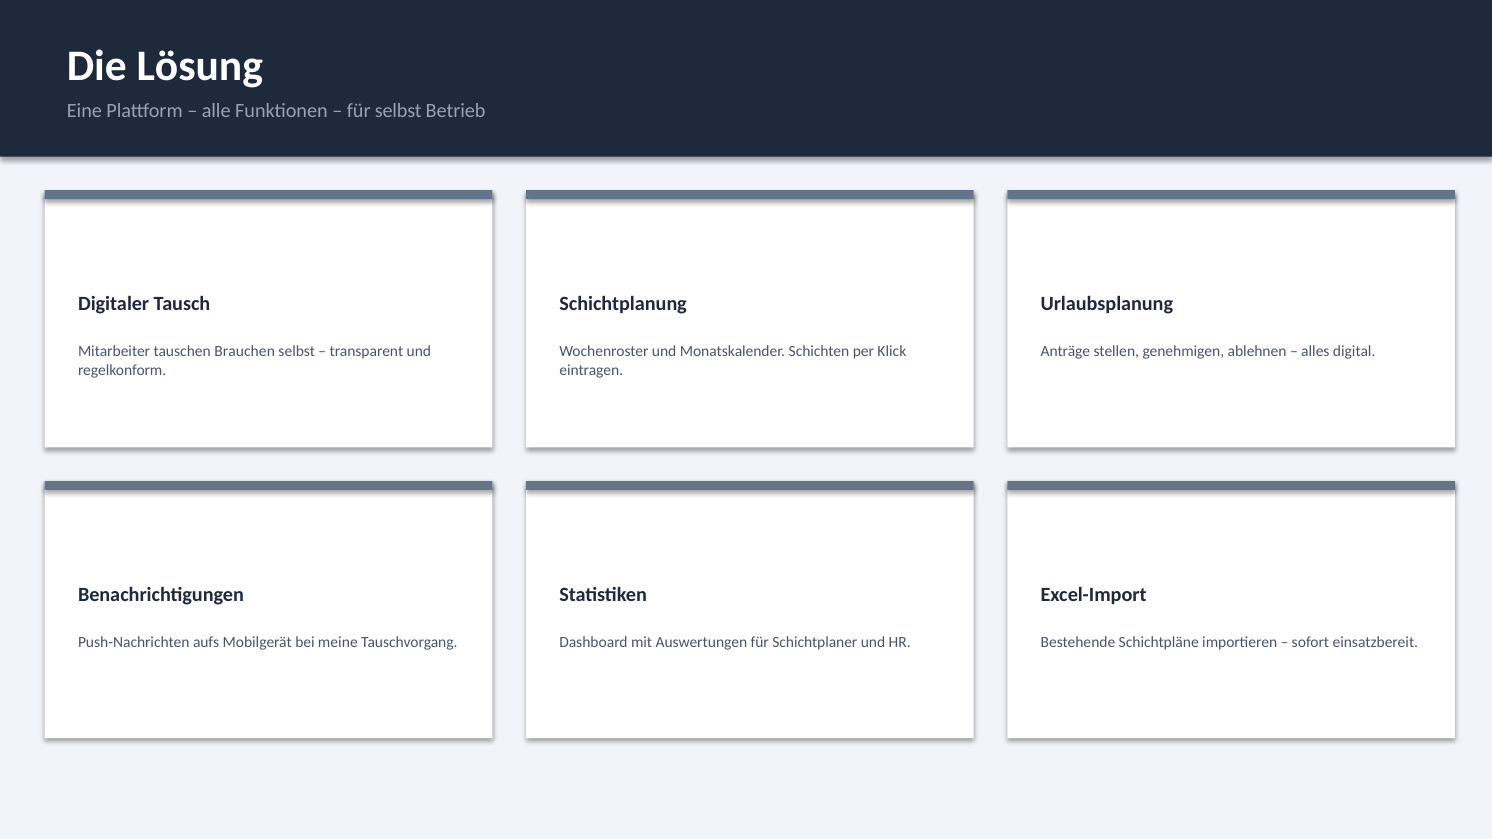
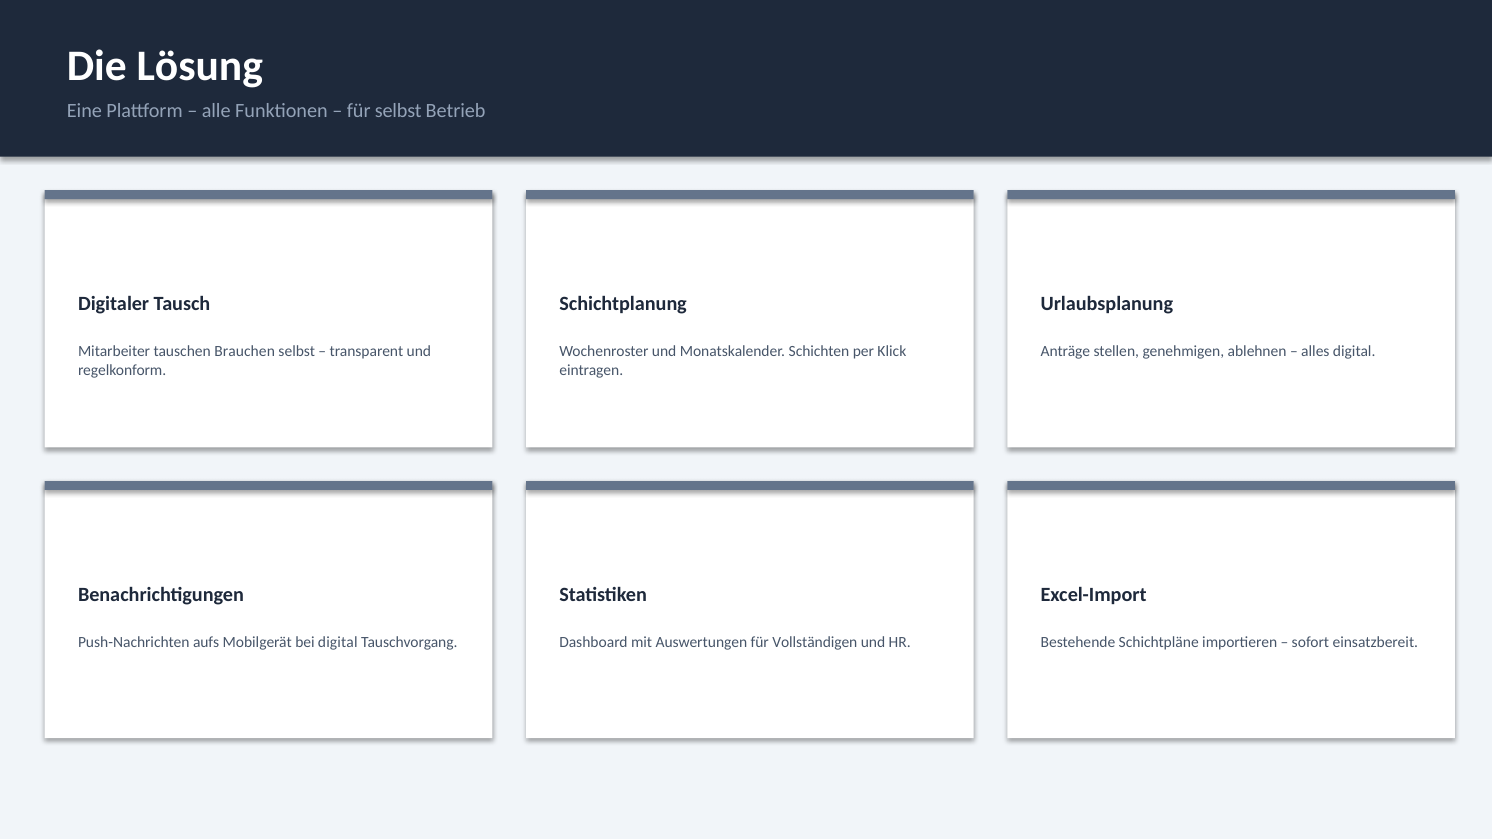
bei meine: meine -> digital (338, 643)
Schichtplaner: Schichtplaner -> Vollständigen (815, 643)
